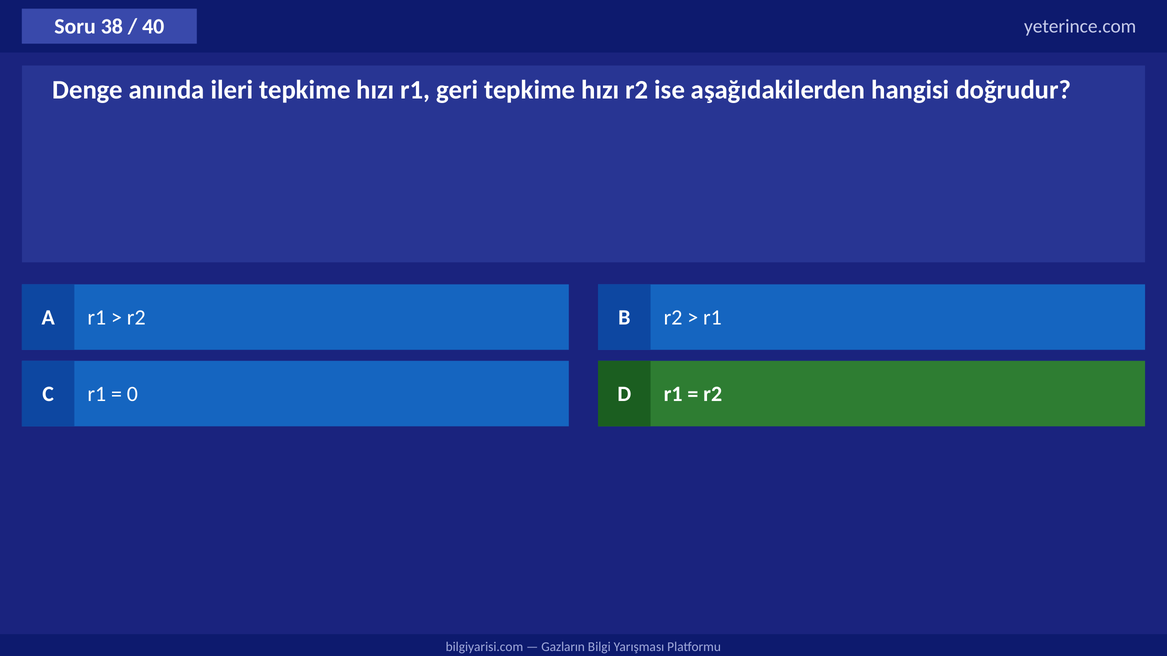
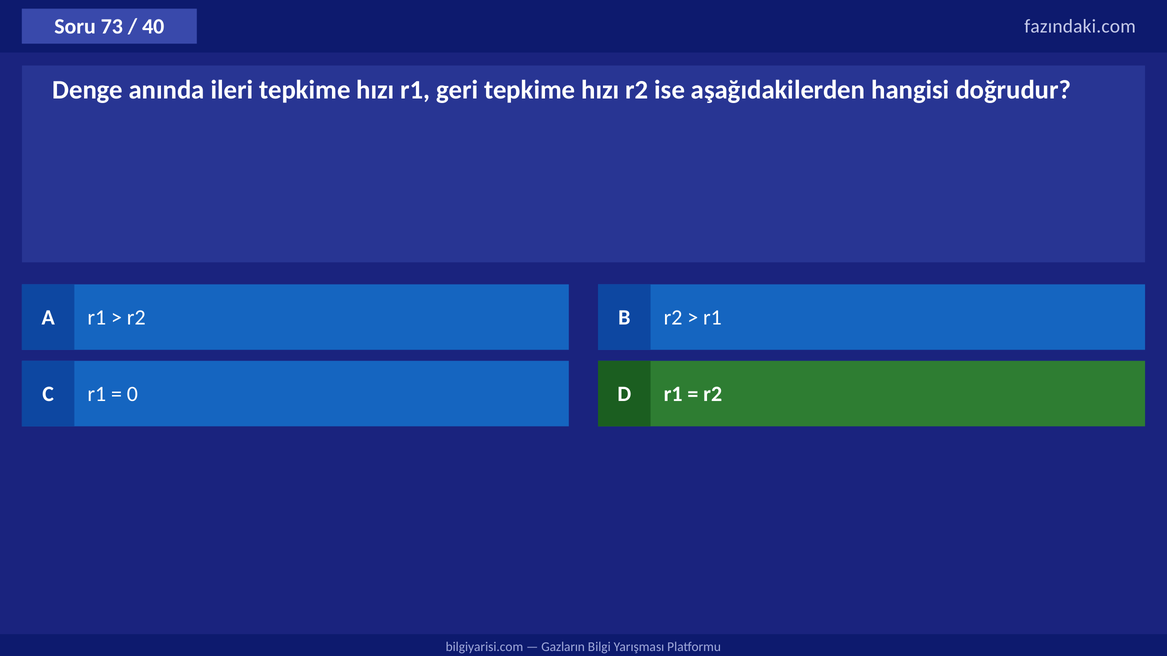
38: 38 -> 73 (112, 27)
yeterince.com: yeterince.com -> fazındaki.com (1080, 26)
